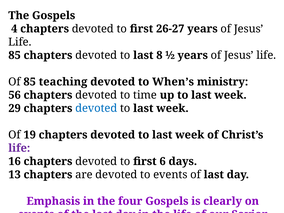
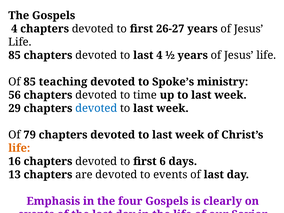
last 8: 8 -> 4 (159, 55)
When’s: When’s -> Spoke’s (173, 82)
19: 19 -> 79 (30, 135)
life colour: purple -> orange (19, 148)
